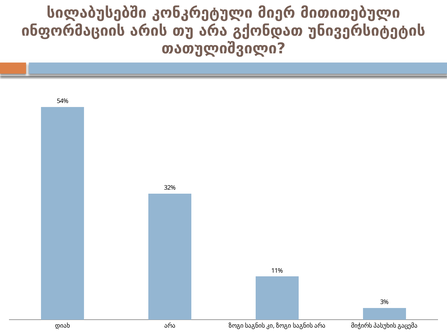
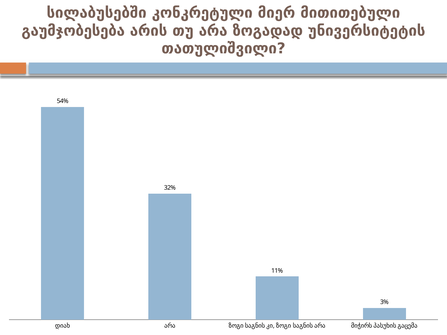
ინფორმაციის: ინფორმაციის -> გაუმჯობესება (73, 31)
გქონდათ: გქონდათ -> ზოგადად (268, 31)
